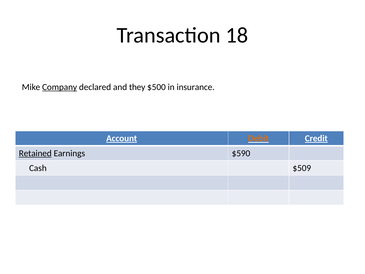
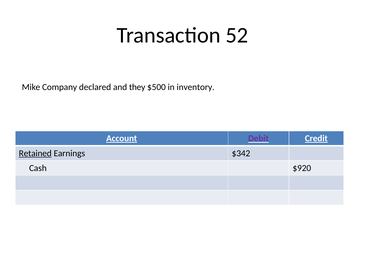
18: 18 -> 52 (237, 35)
Company underline: present -> none (60, 87)
insurance: insurance -> inventory (196, 87)
Debit colour: orange -> purple (259, 138)
$590: $590 -> $342 (241, 153)
$509: $509 -> $920 (302, 168)
